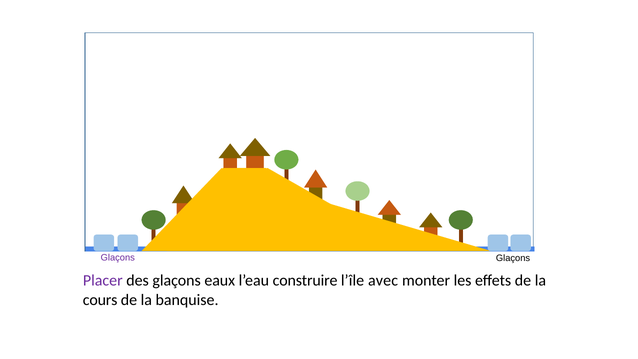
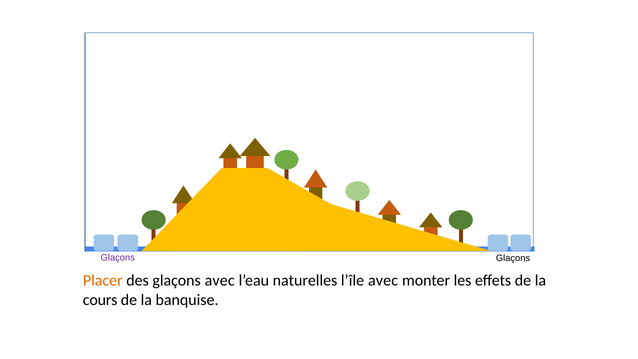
Placer colour: purple -> orange (103, 281)
glaçons eaux: eaux -> avec (220, 281)
construire: construire -> naturelles (305, 281)
